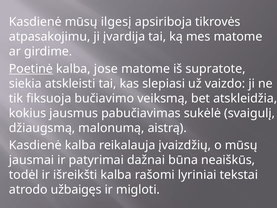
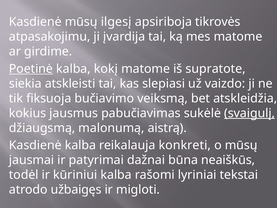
jose: jose -> kokį (106, 69)
svaigulį underline: none -> present (250, 113)
įvaizdžių: įvaizdžių -> konkreti (185, 145)
išreikšti: išreikšti -> kūriniui (75, 175)
